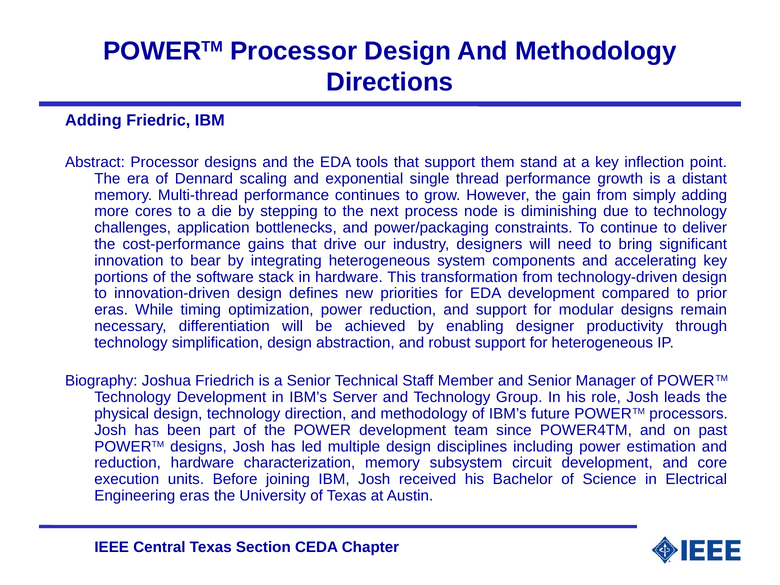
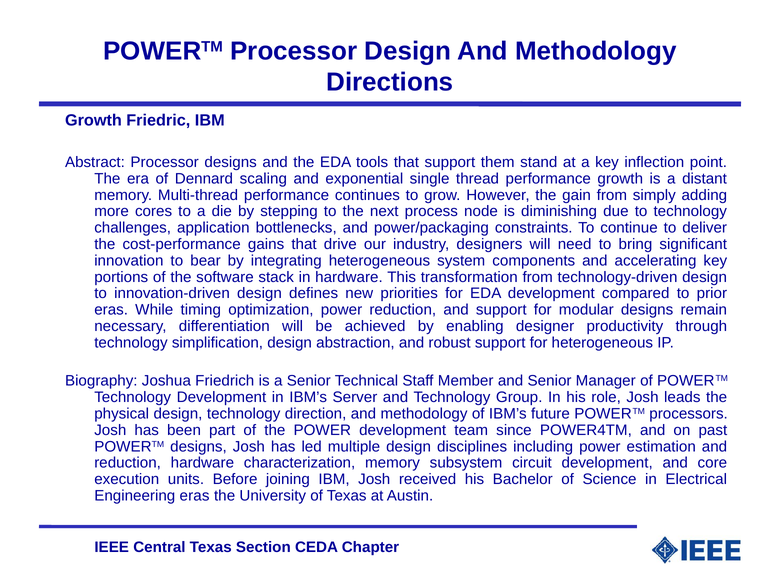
Adding: Adding -> Growth (93, 120)
